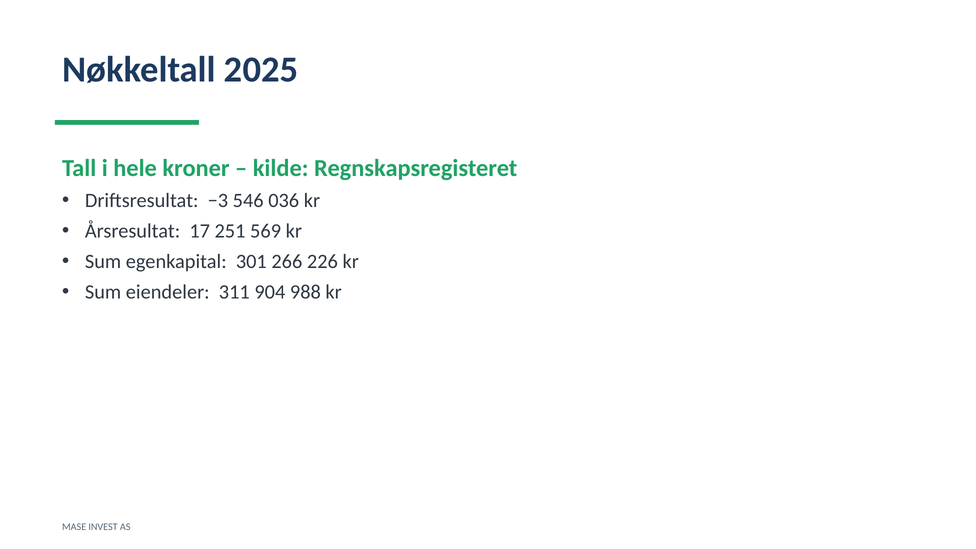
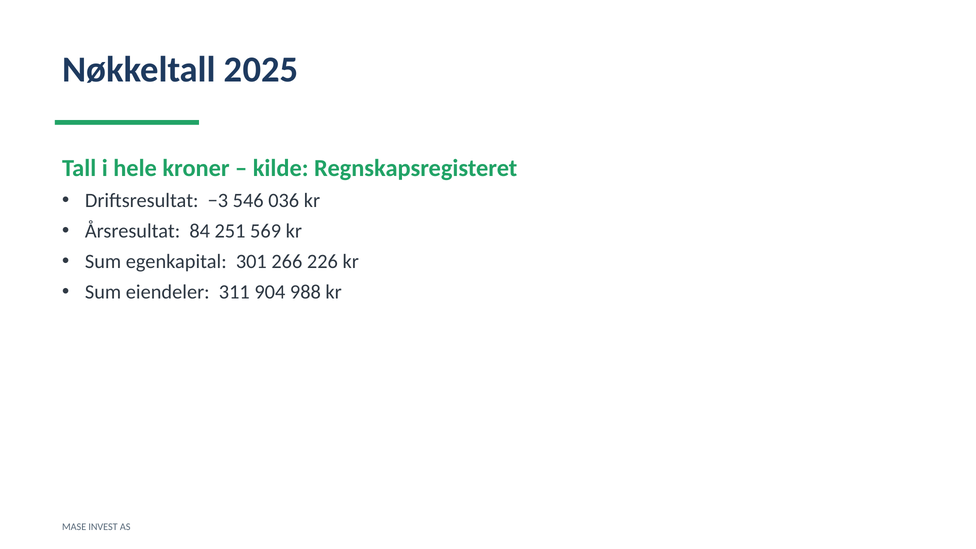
17: 17 -> 84 (200, 231)
